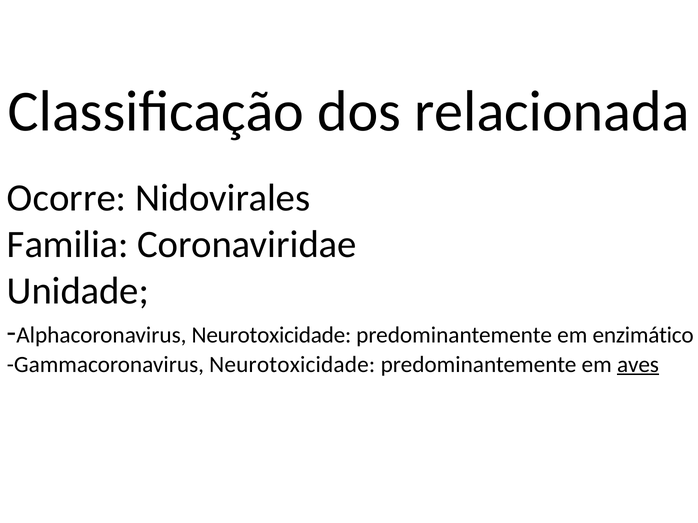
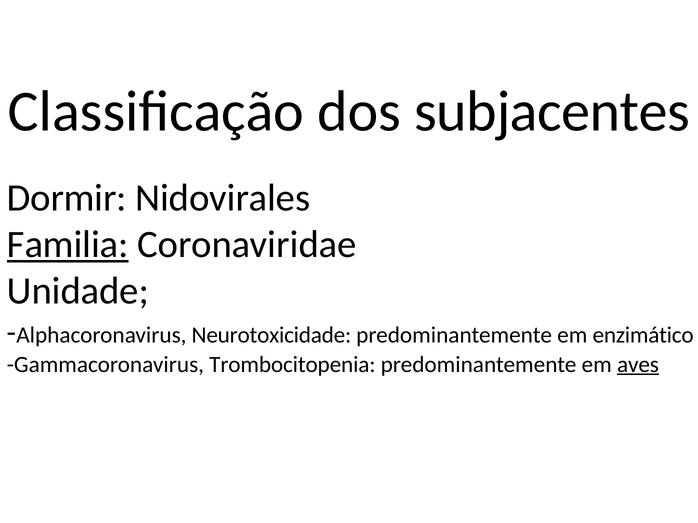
relacionada: relacionada -> subjacentes (552, 112)
Ocorre: Ocorre -> Dormir (67, 198)
Familia underline: none -> present (68, 245)
Gammacoronavirus Neurotoxicidade: Neurotoxicidade -> Trombocitopenia (292, 365)
